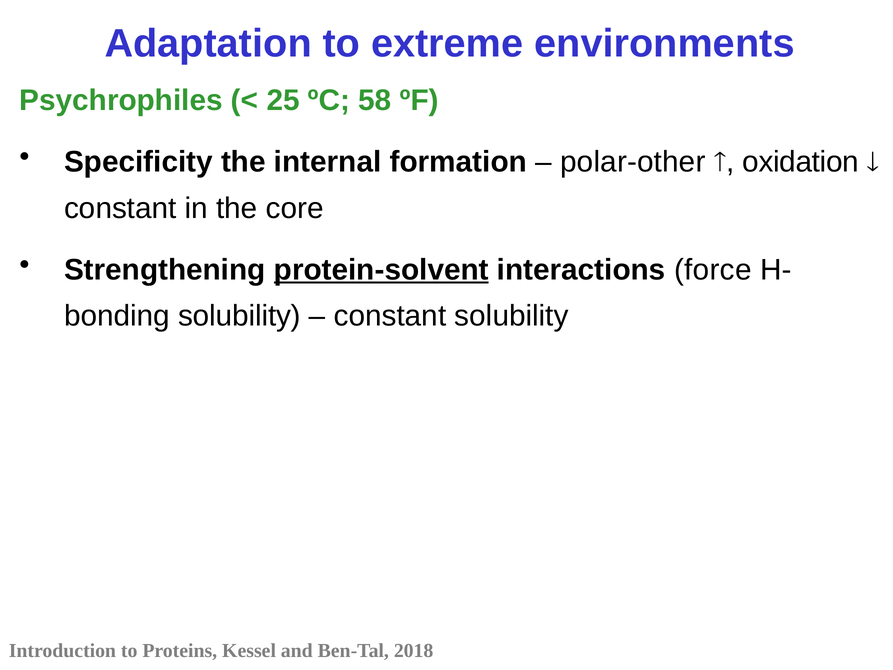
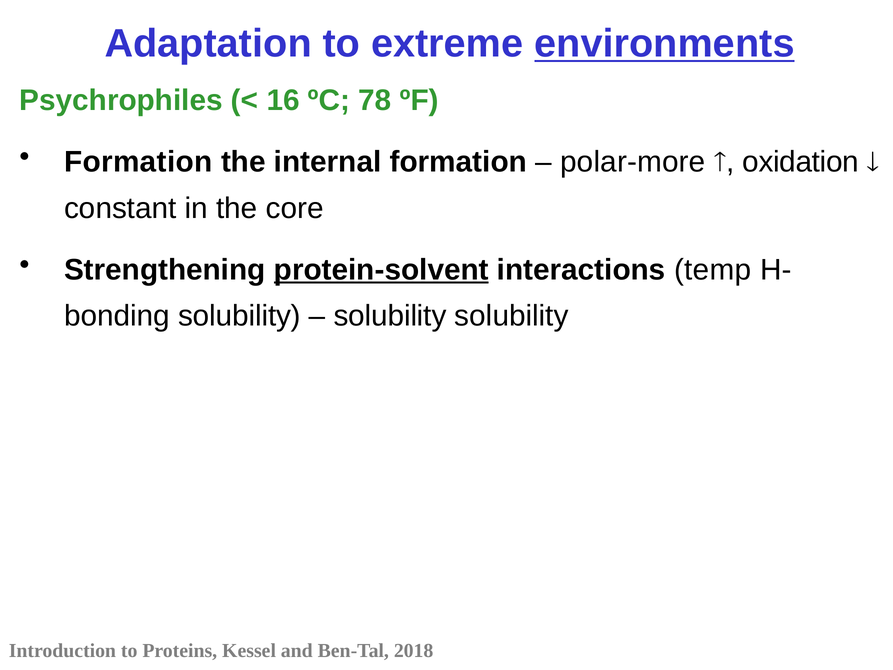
environments underline: none -> present (664, 44)
25: 25 -> 16 (283, 101)
58: 58 -> 78 (375, 101)
Specificity: Specificity -> Formation (138, 162)
polar-other: polar-other -> polar-more (633, 162)
force: force -> temp (713, 270)
constant: constant -> solubility (390, 316)
